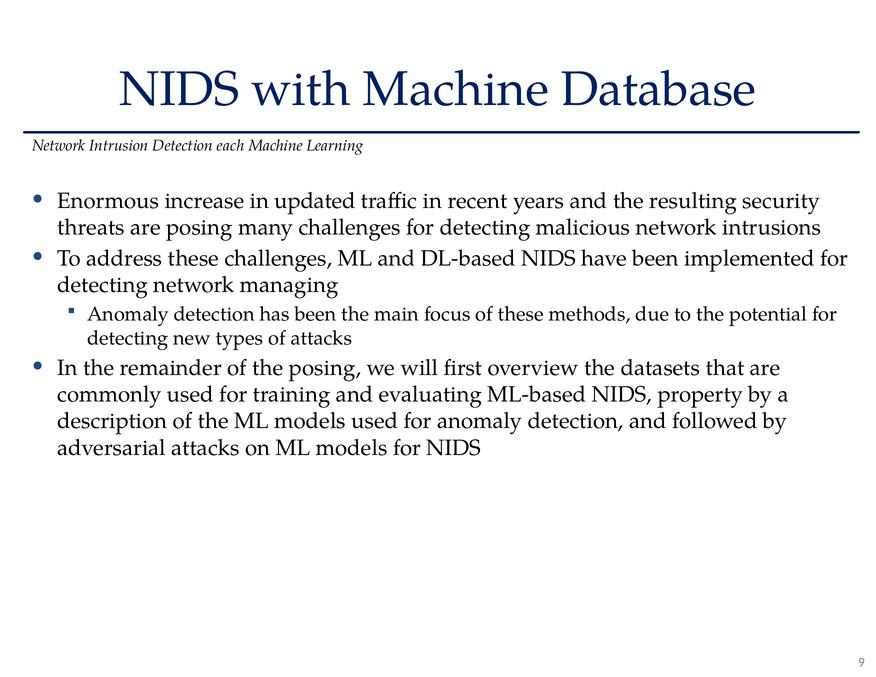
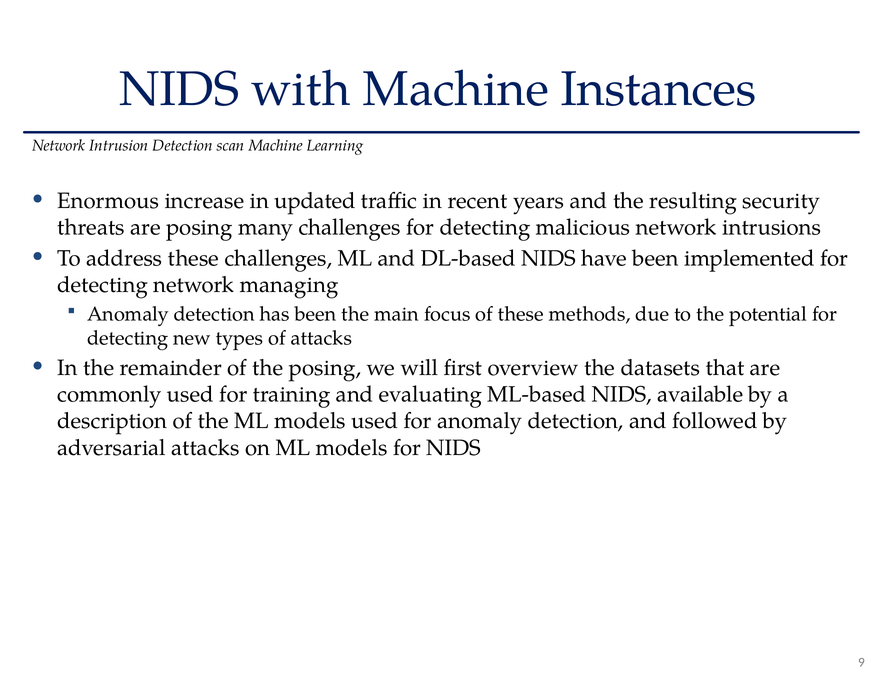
Database: Database -> Instances (659, 89)
each: each -> scan (231, 146)
property: property -> available (700, 394)
